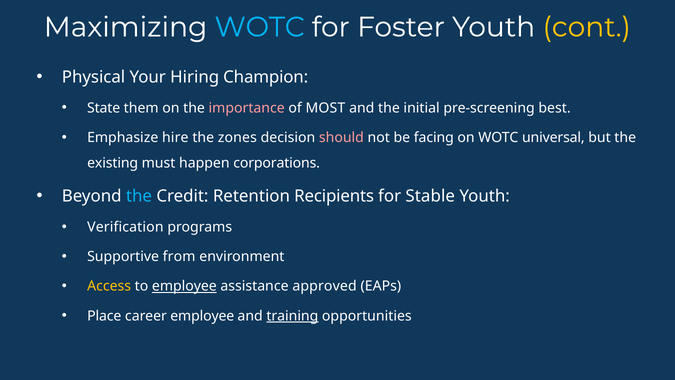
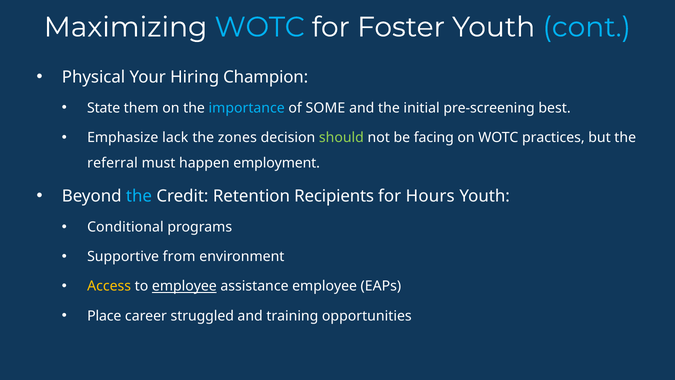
cont colour: yellow -> light blue (587, 27)
importance colour: pink -> light blue (247, 108)
MOST: MOST -> SOME (325, 108)
hire: hire -> lack (175, 138)
should colour: pink -> light green (341, 138)
universal: universal -> practices (553, 138)
existing: existing -> referral (113, 163)
corporations: corporations -> employment (277, 163)
Stable: Stable -> Hours (430, 196)
Verification: Verification -> Conditional (125, 227)
assistance approved: approved -> employee (325, 286)
career employee: employee -> struggled (202, 316)
training underline: present -> none (292, 316)
